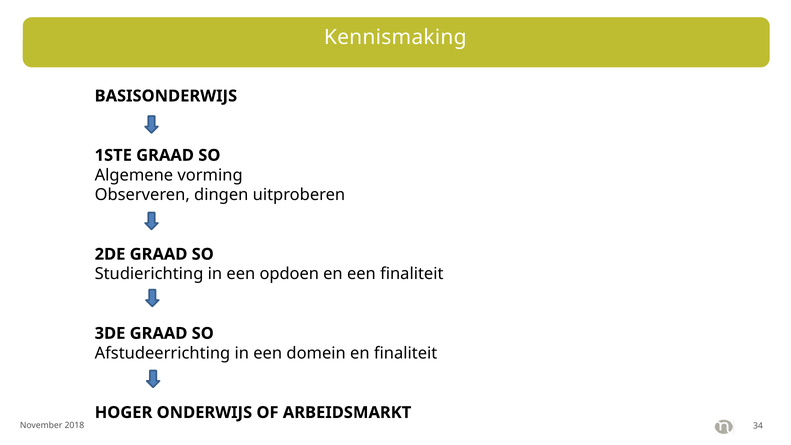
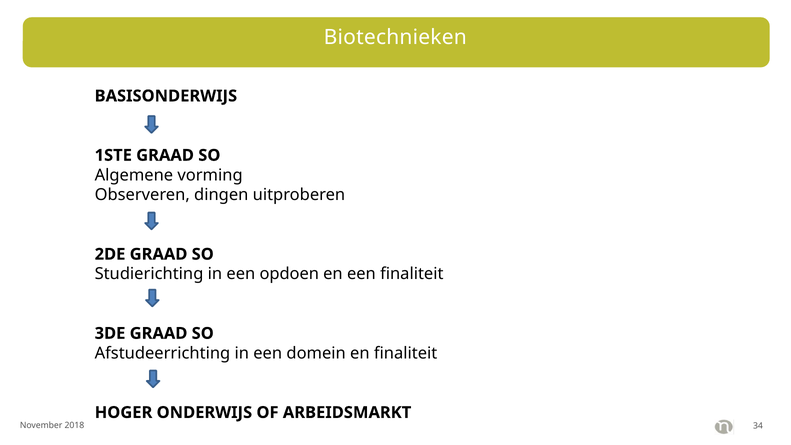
Kennismaking: Kennismaking -> Biotechnieken (395, 37)
